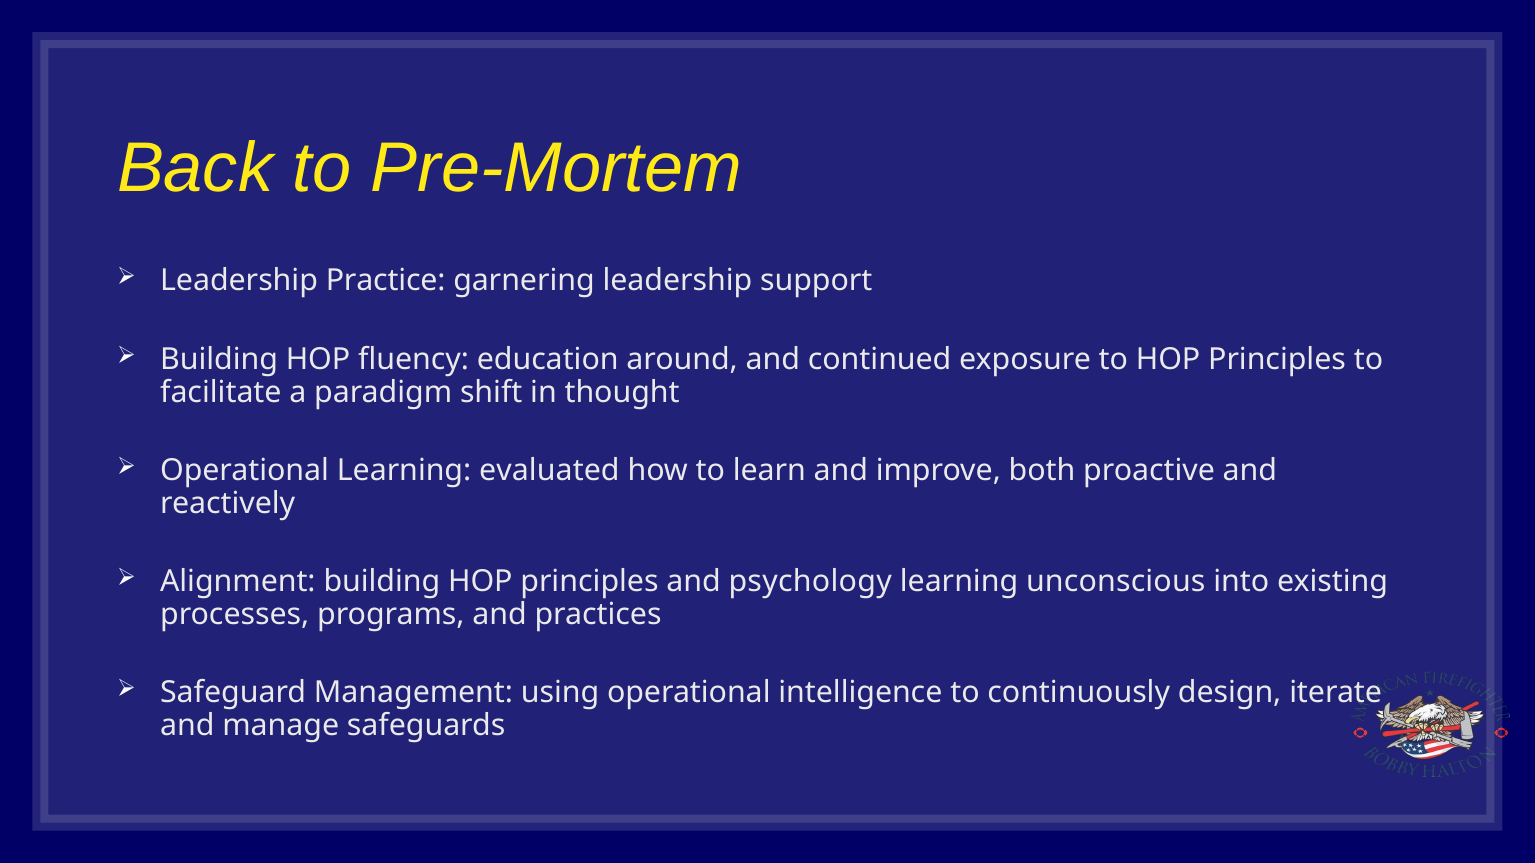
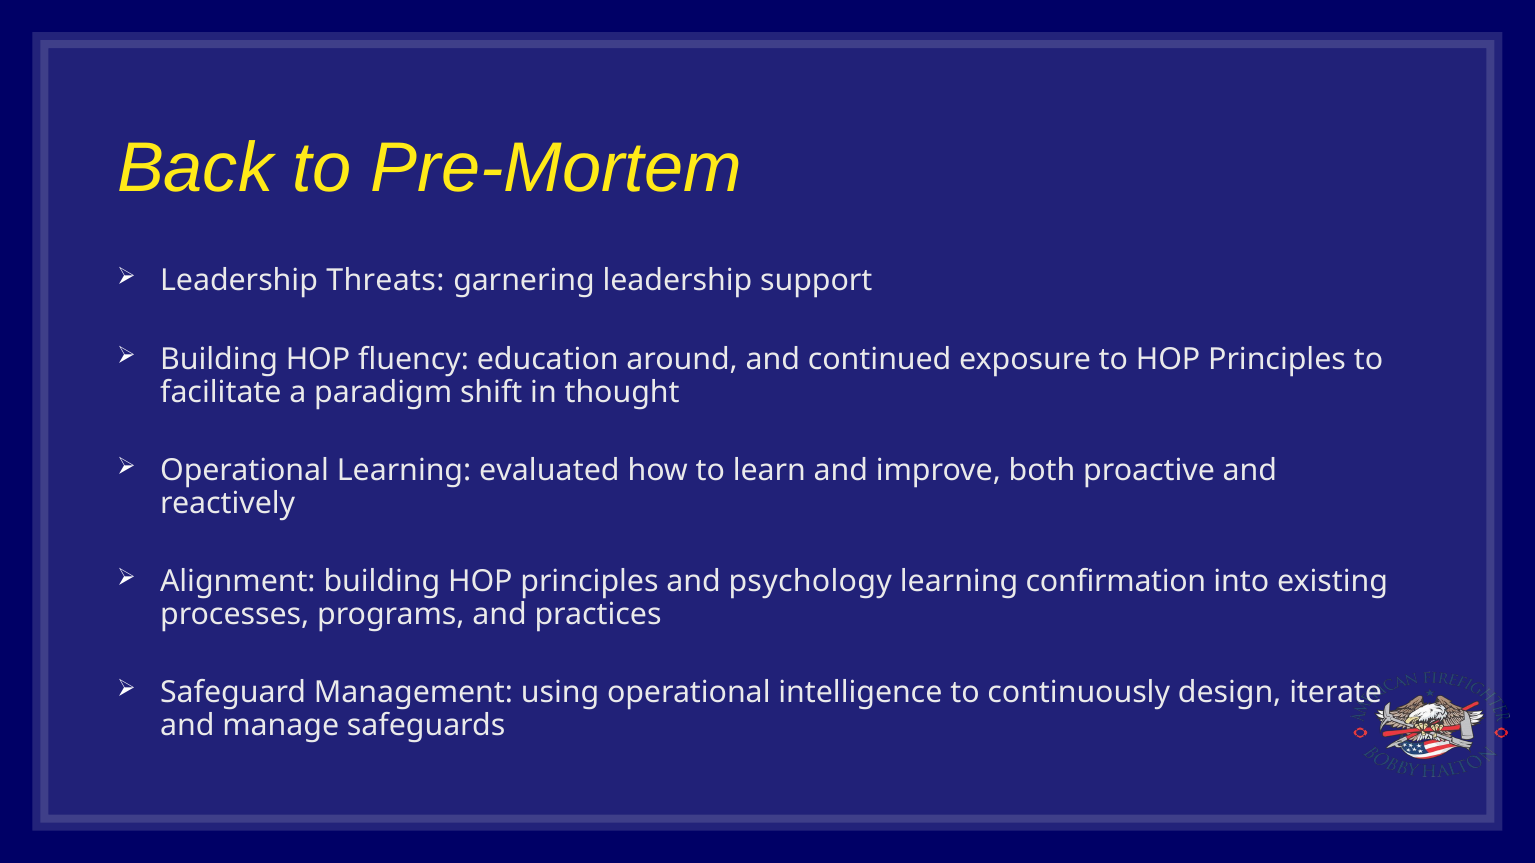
Practice: Practice -> Threats (385, 281)
unconscious: unconscious -> confirmation (1116, 582)
